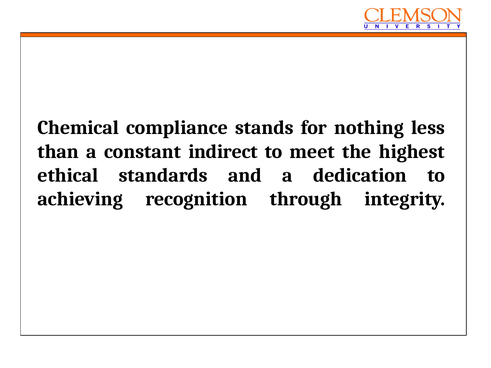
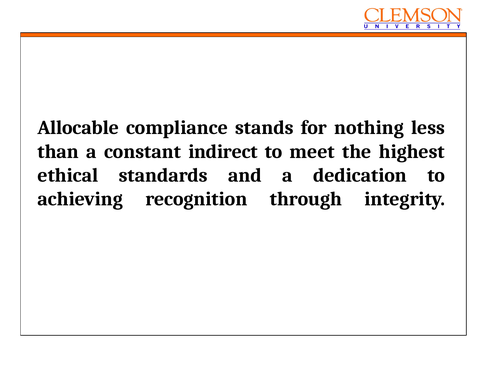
Chemical: Chemical -> Allocable (78, 128)
